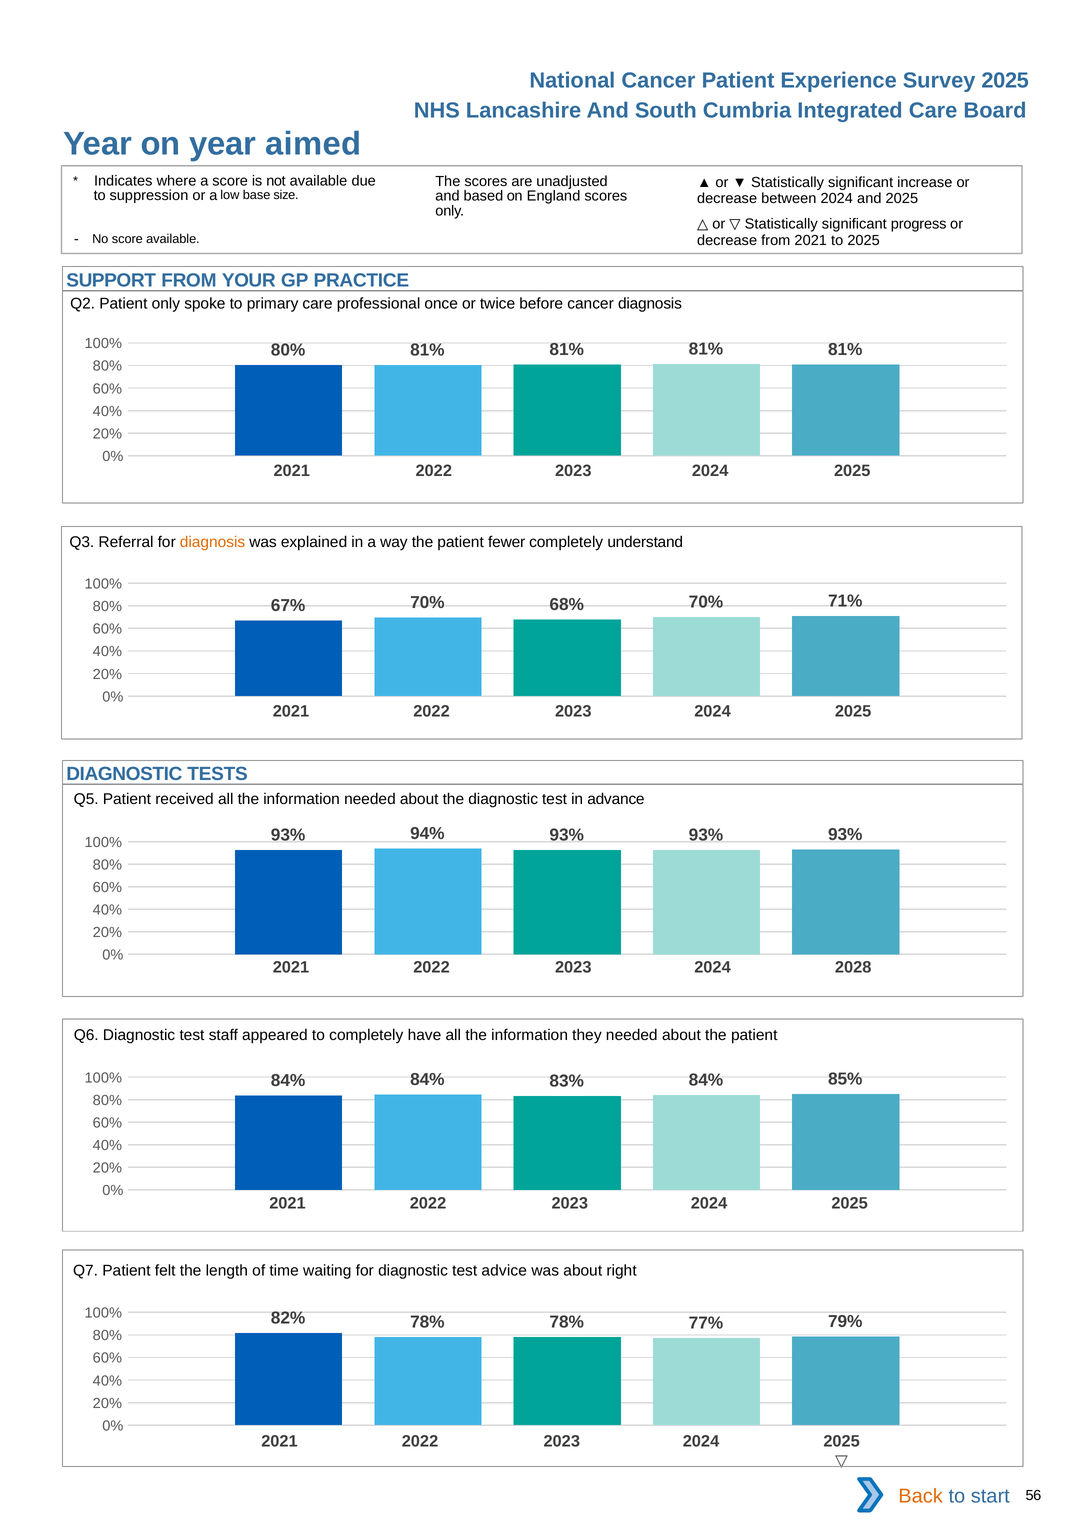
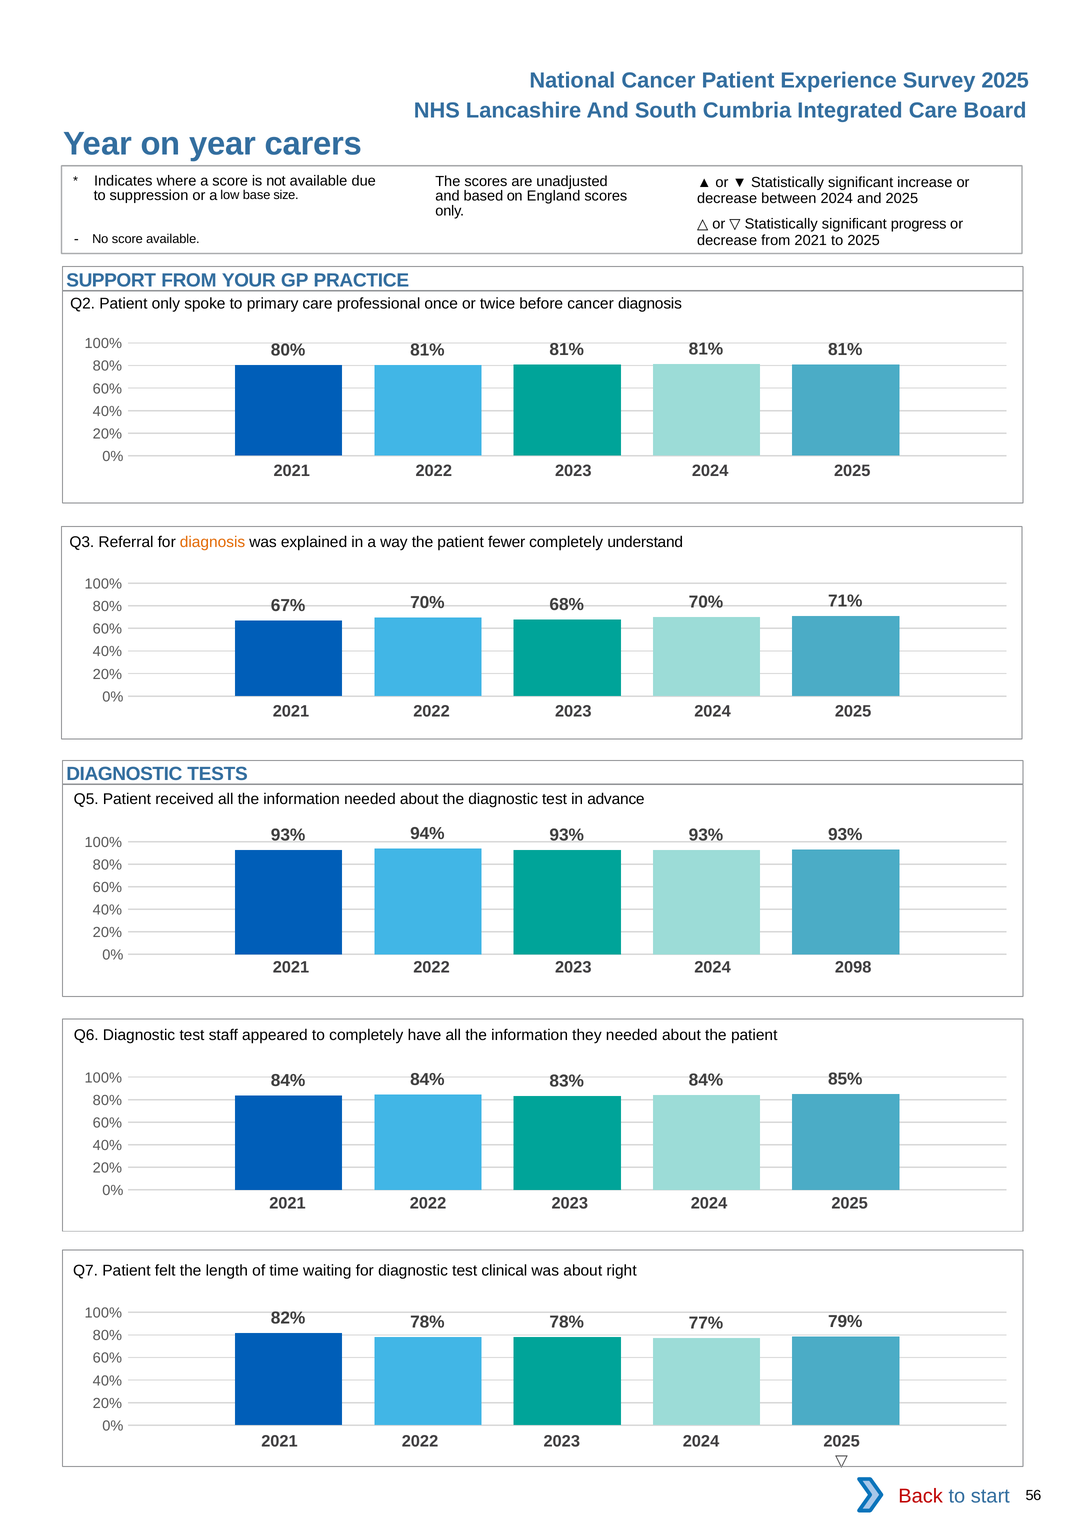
aimed: aimed -> carers (313, 144)
2028: 2028 -> 2098 (853, 967)
advice: advice -> clinical (504, 1271)
Back colour: orange -> red (921, 1496)
